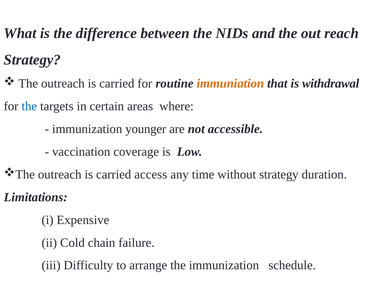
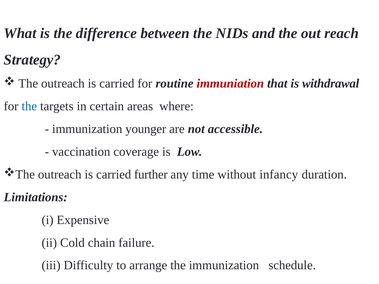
immuniation colour: orange -> red (230, 84)
access: access -> further (151, 175)
without strategy: strategy -> infancy (279, 175)
